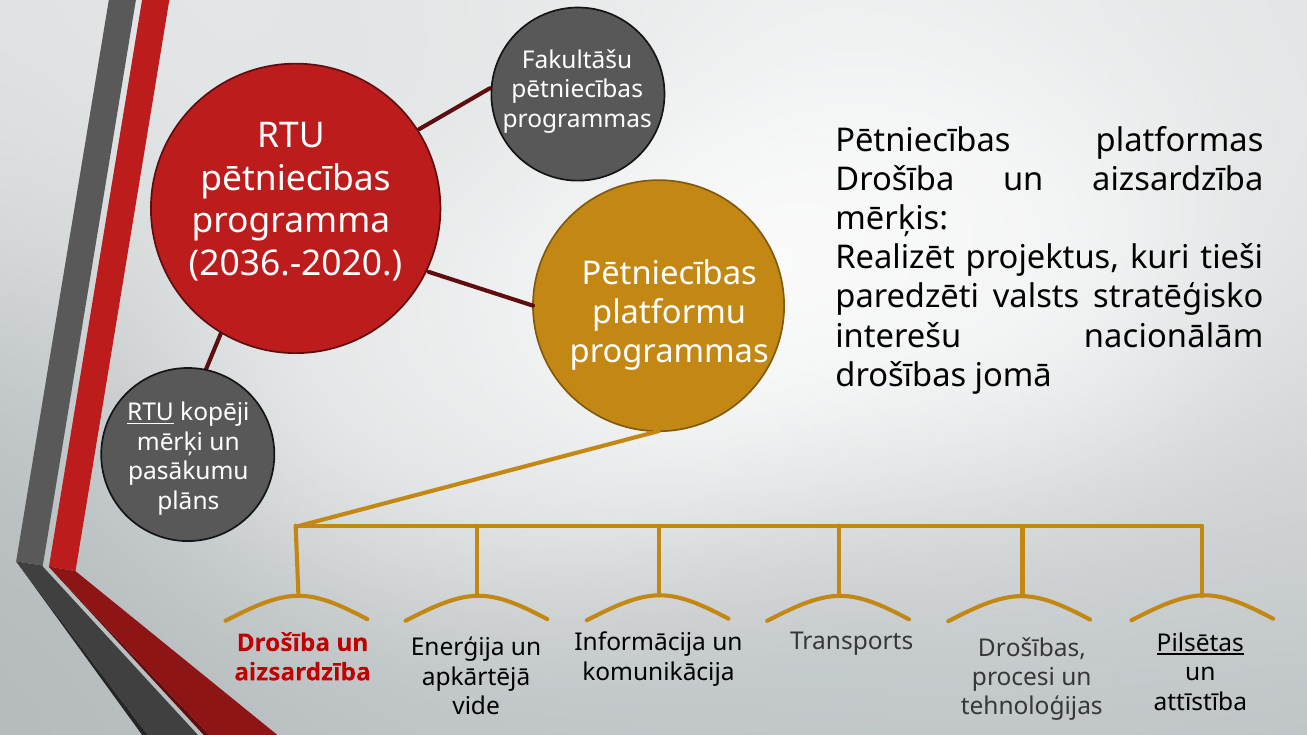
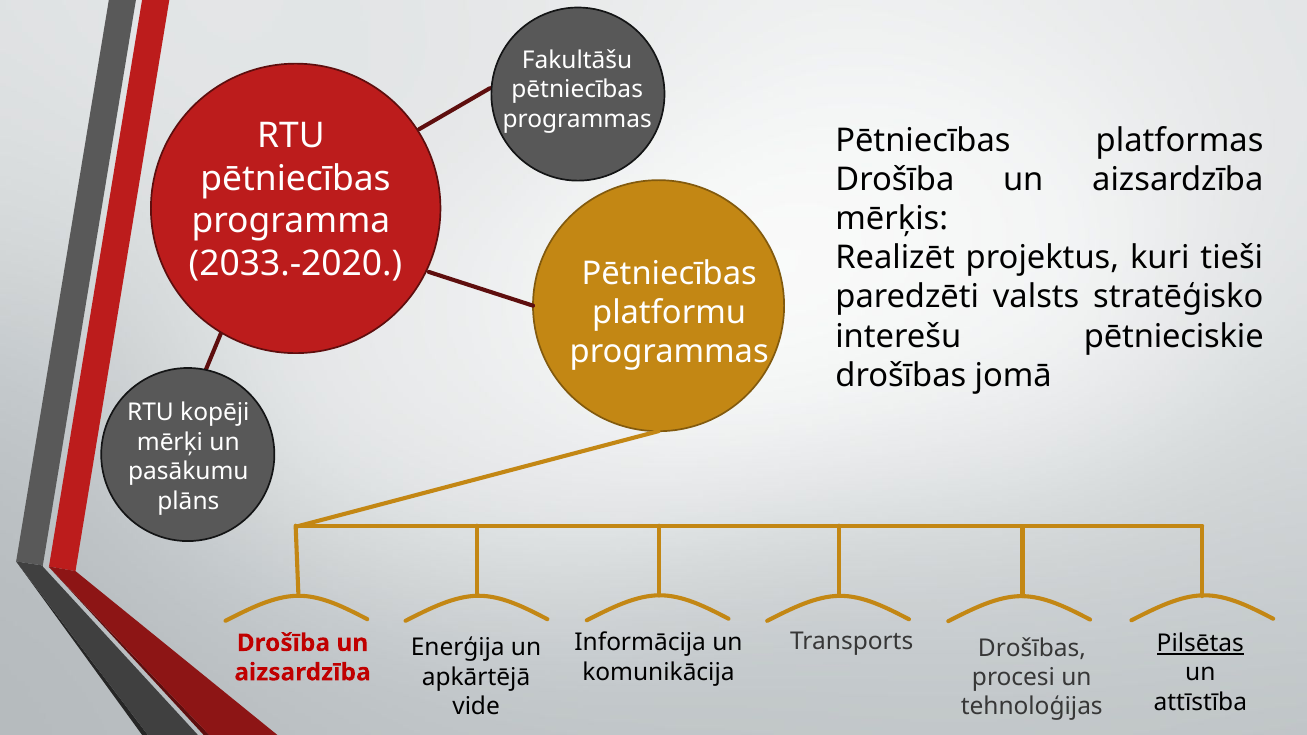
2036.-2020: 2036.-2020 -> 2033.-2020 (296, 263)
nacionālām: nacionālām -> pētnieciskie (1174, 336)
RTU underline: present -> none (150, 413)
